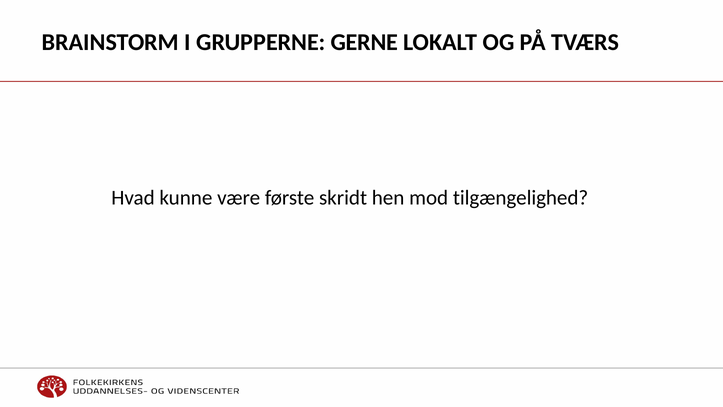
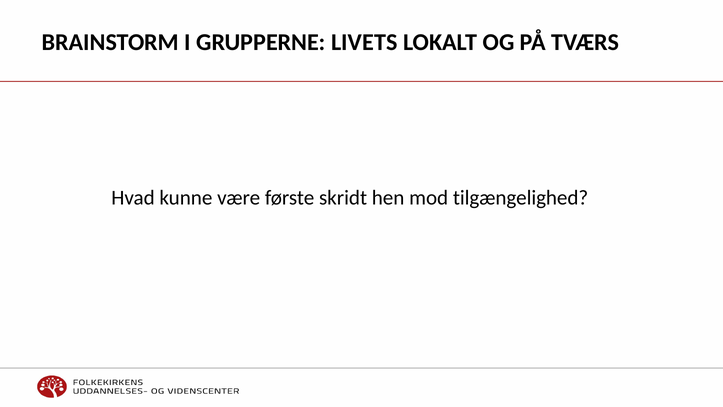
GERNE: GERNE -> LIVETS (364, 42)
